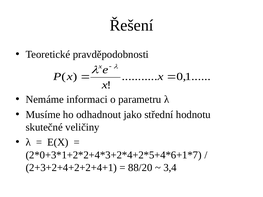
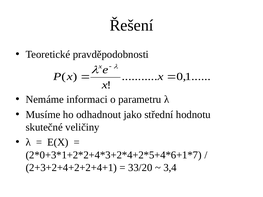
88/20: 88/20 -> 33/20 (140, 168)
